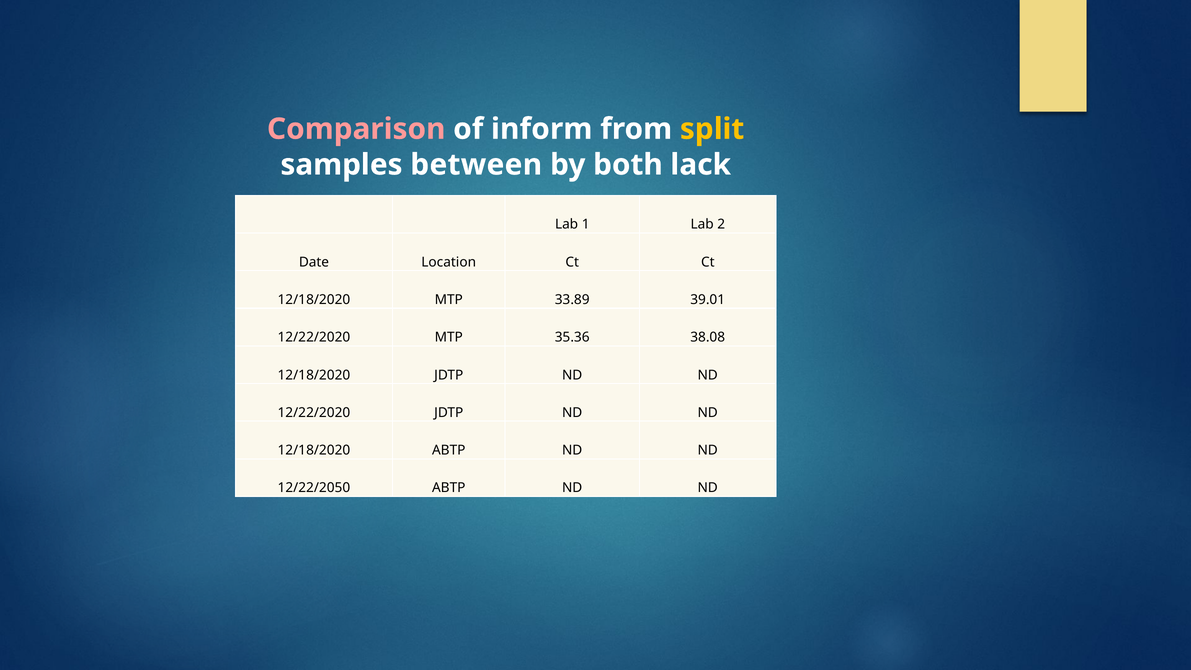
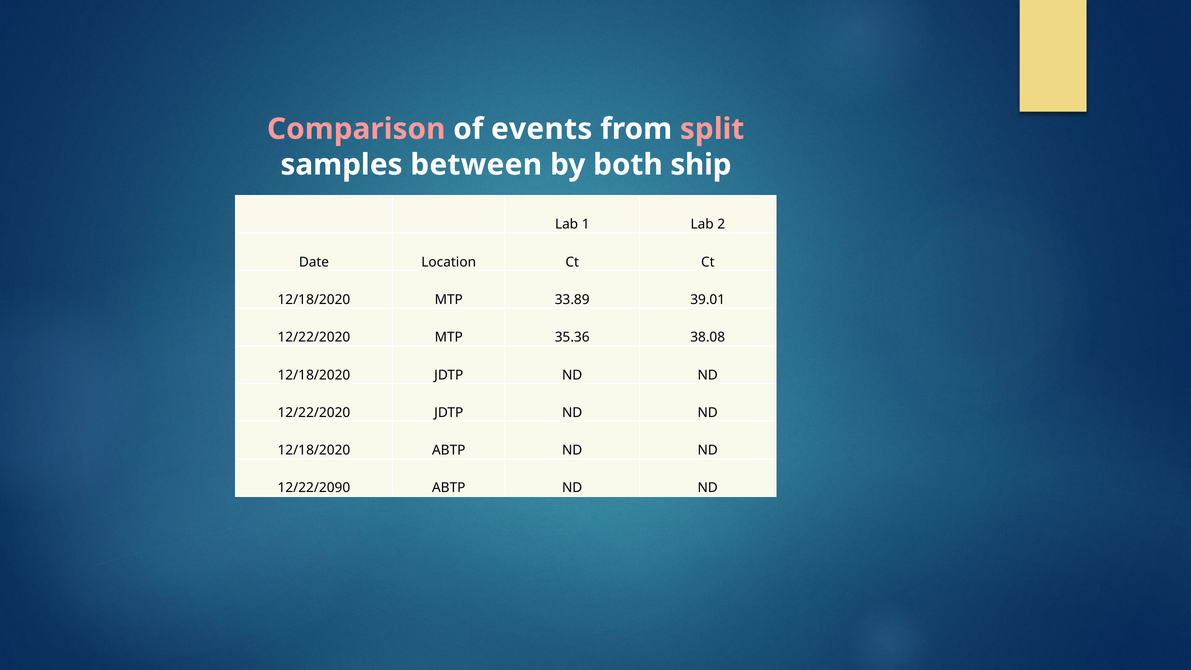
inform: inform -> events (542, 129)
split colour: yellow -> pink (712, 129)
lack: lack -> ship (701, 165)
12/22/2050: 12/22/2050 -> 12/22/2090 (314, 488)
